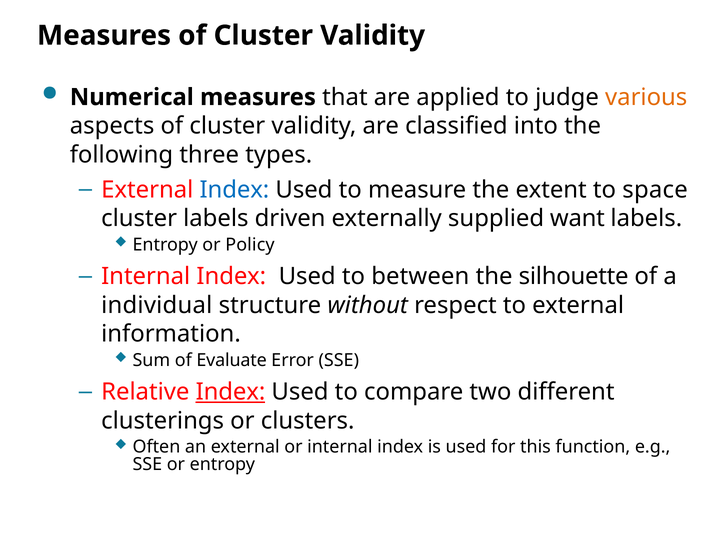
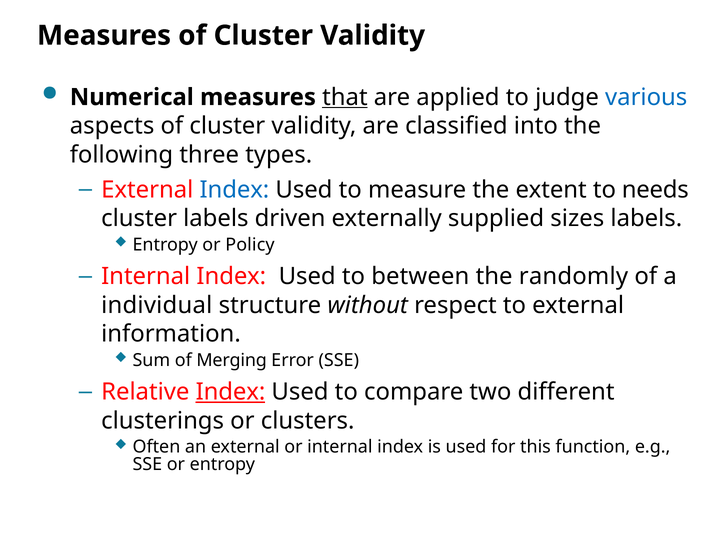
that underline: none -> present (345, 97)
various colour: orange -> blue (646, 97)
space: space -> needs (655, 190)
want: want -> sizes (577, 218)
silhouette: silhouette -> randomly (573, 276)
Evaluate: Evaluate -> Merging (232, 360)
